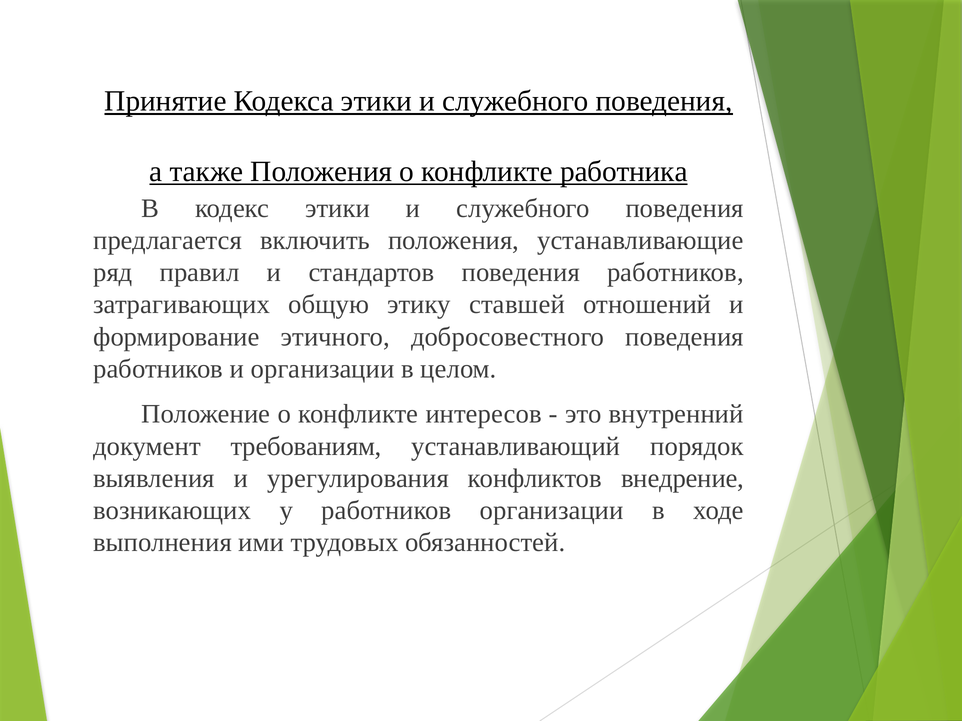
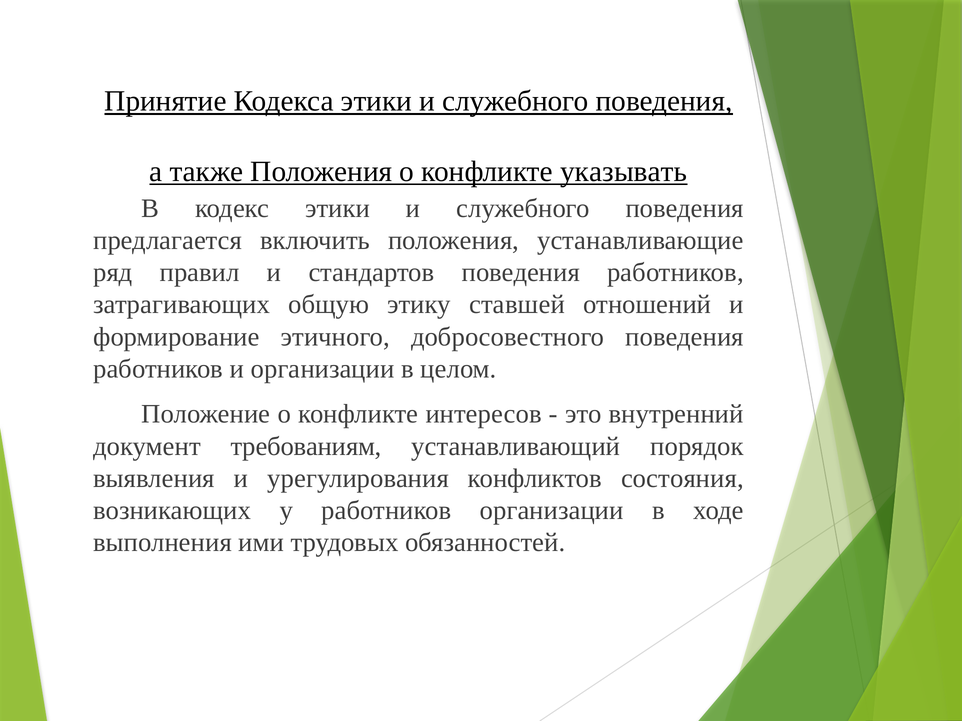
работника: работника -> указывать (624, 172)
внедрение: внедрение -> состояния (682, 479)
